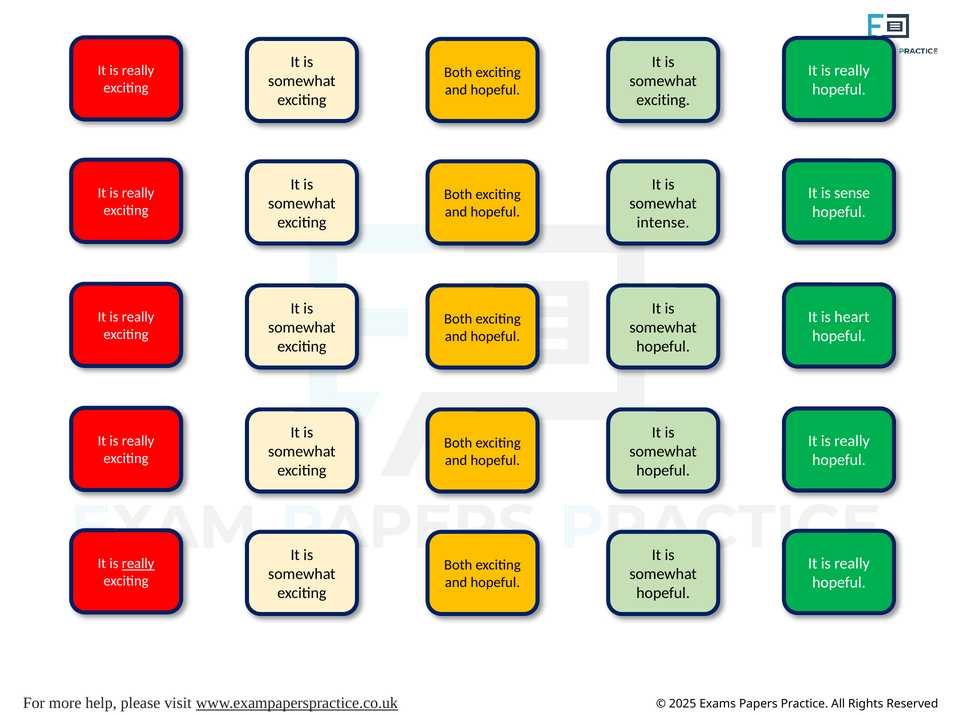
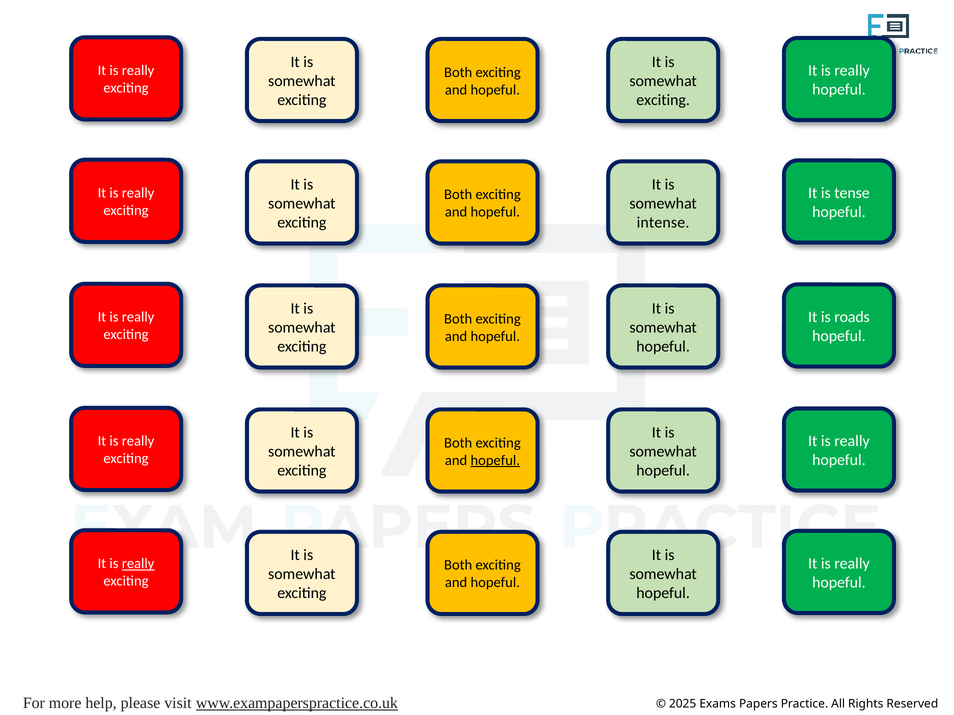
sense: sense -> tense (852, 193)
heart: heart -> roads (852, 317)
hopeful underline: none -> present (495, 461)
